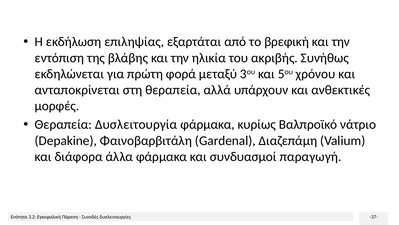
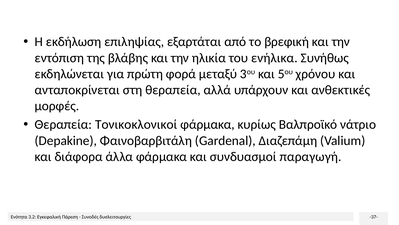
ακριβής: ακριβής -> ενήλικα (274, 58)
Δυσλειτουργία: Δυσλειτουργία -> Τονικοκλονικοί (136, 124)
